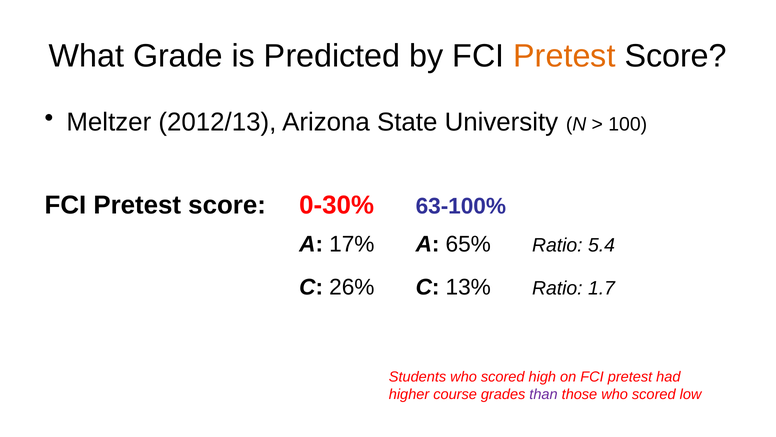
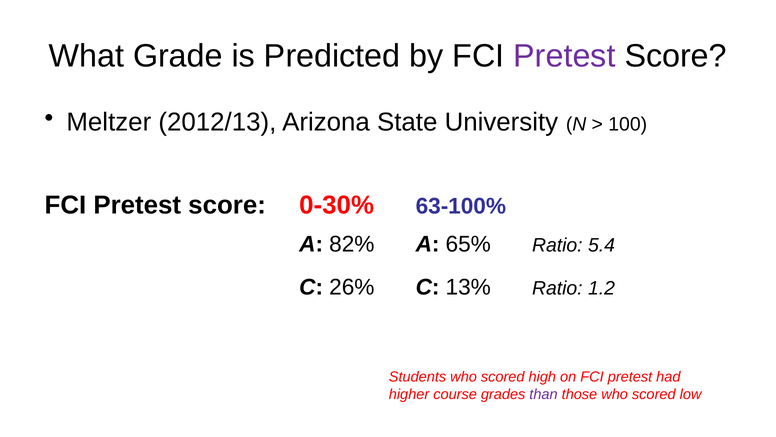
Pretest colour: orange -> purple (564, 56)
17%: 17% -> 82% (352, 244)
1.7: 1.7 -> 1.2 (602, 288)
